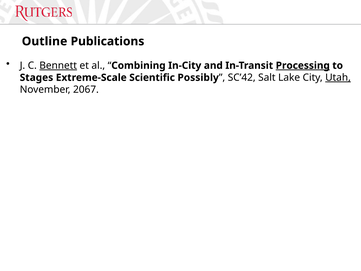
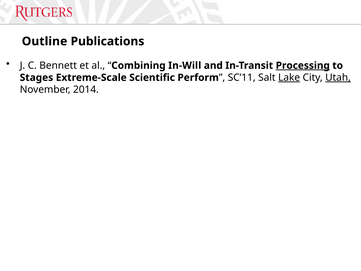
Bennett underline: present -> none (58, 65)
In-City: In-City -> In-Will (185, 65)
Possibly: Possibly -> Perform (198, 78)
SC’42: SC’42 -> SC’11 (242, 78)
Lake underline: none -> present (289, 78)
2067: 2067 -> 2014 (86, 90)
